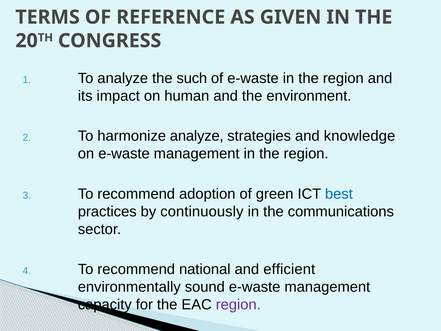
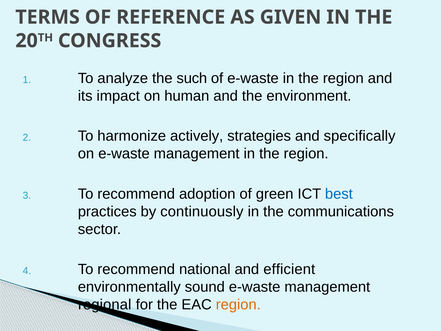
harmonize analyze: analyze -> actively (197, 136)
knowledge: knowledge -> specifically (360, 136)
capacity: capacity -> regional (105, 305)
region colour: purple -> orange (238, 305)
